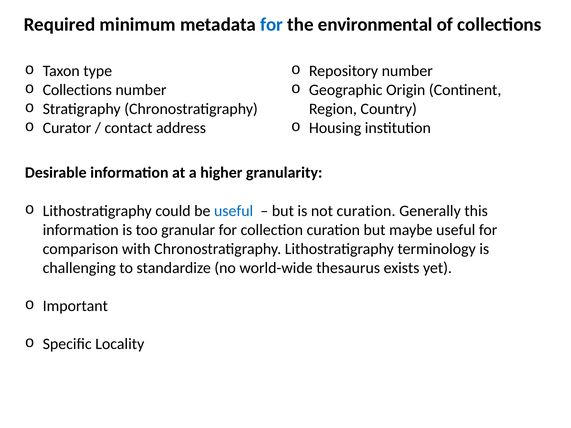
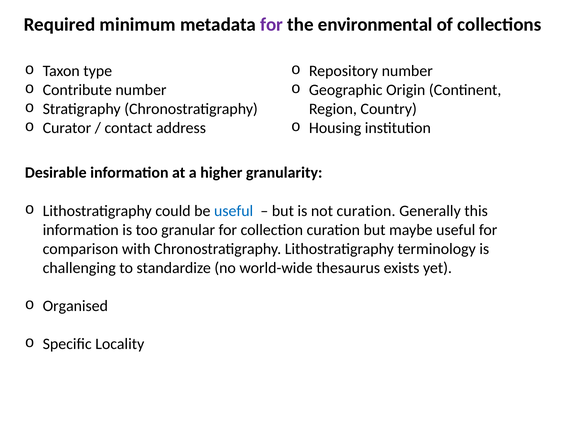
for colour: blue -> purple (272, 24)
Collections: Collections -> Contribute (77, 90)
Important: Important -> Organised (75, 306)
